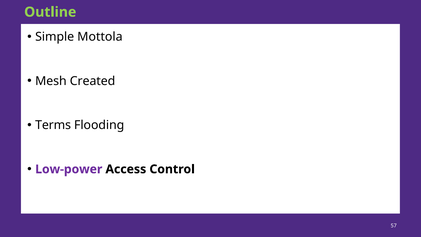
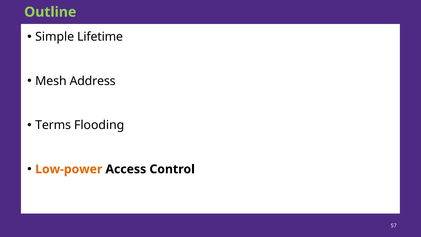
Mottola: Mottola -> Lifetime (100, 37)
Created: Created -> Address (93, 81)
Low-power colour: purple -> orange (69, 169)
